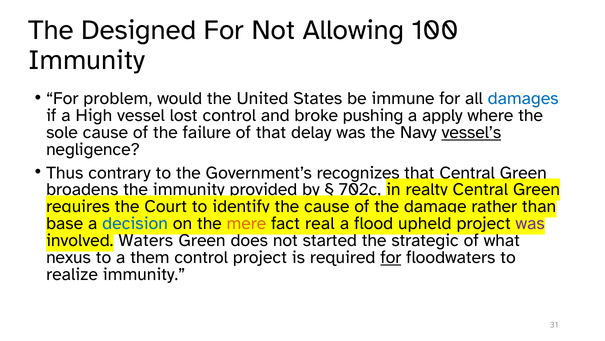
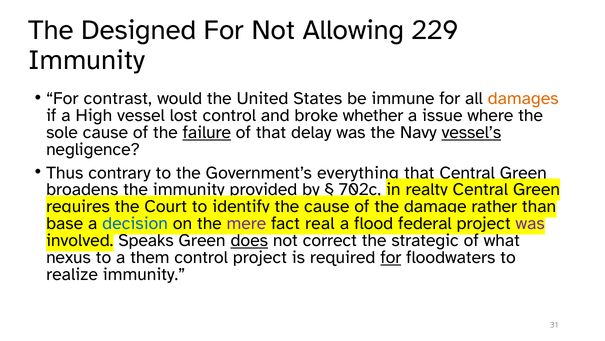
100: 100 -> 229 (435, 30)
problem: problem -> contrast (118, 98)
damages colour: blue -> orange (523, 98)
pushing: pushing -> whether (373, 115)
apply: apply -> issue (442, 115)
failure underline: none -> present (207, 132)
recognizes: recognizes -> everything (358, 172)
mere colour: orange -> purple (246, 223)
upheld: upheld -> federal (425, 223)
Waters: Waters -> Speaks (146, 240)
does underline: none -> present (249, 240)
started: started -> correct (330, 240)
